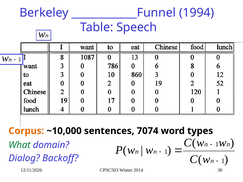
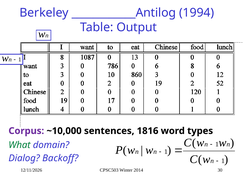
____________Funnel: ____________Funnel -> ____________Antilog (124, 13)
Speech: Speech -> Output (137, 27)
Corpus colour: orange -> purple (26, 131)
7074: 7074 -> 1816 (148, 131)
